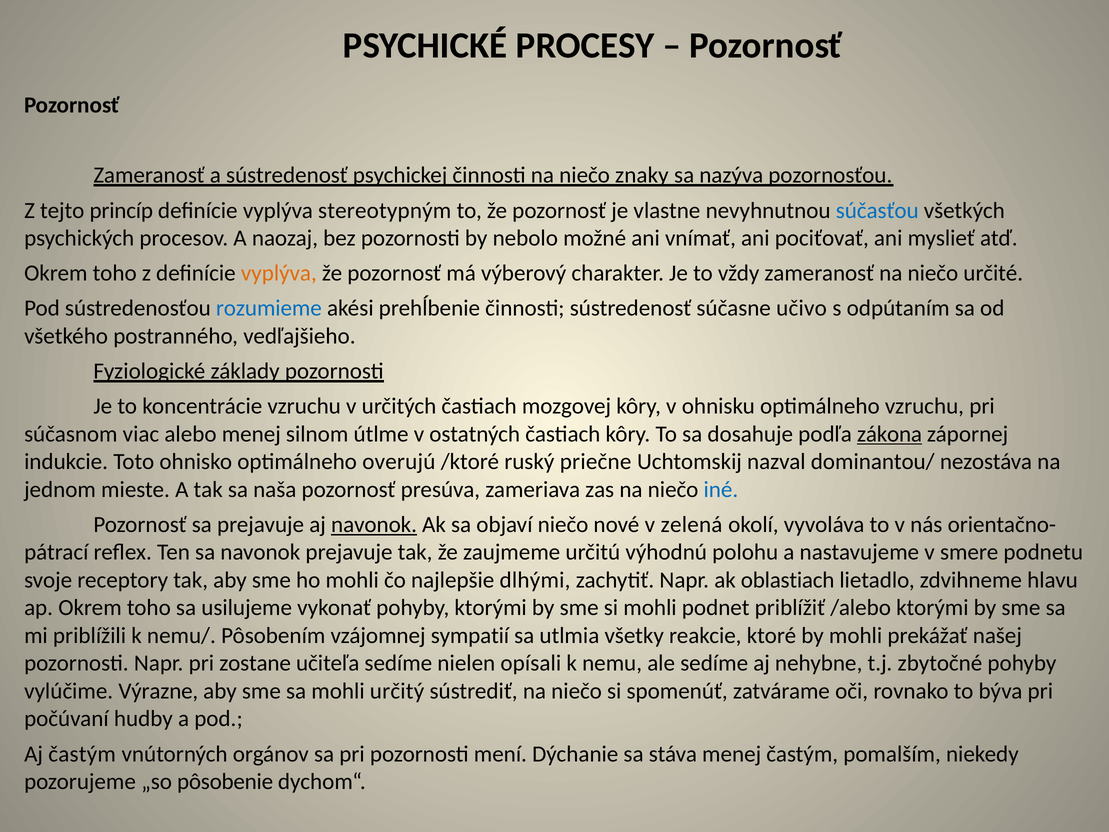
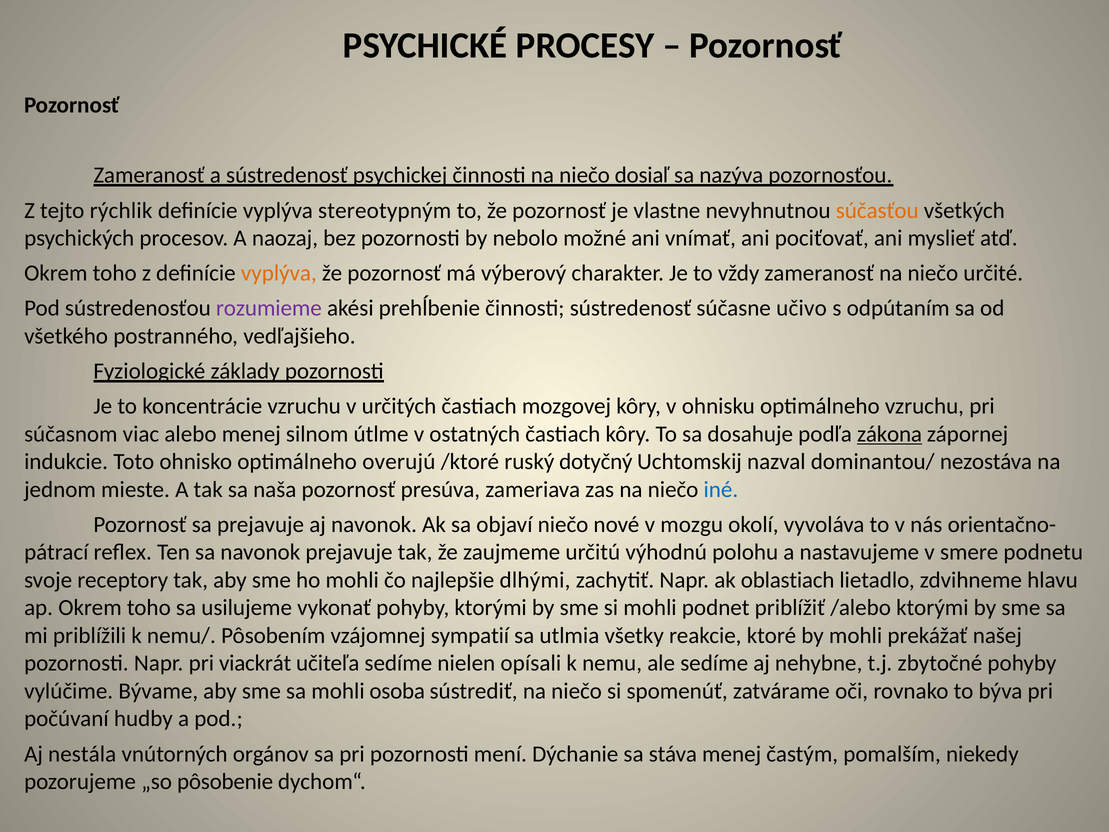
znaky: znaky -> dosiaľ (642, 175)
princíp: princíp -> rýchlik (121, 210)
súčasťou colour: blue -> orange (877, 210)
rozumieme colour: blue -> purple (269, 308)
priečne: priečne -> dotyčný (596, 462)
navonok underline: present -> none (374, 524)
zelená: zelená -> mozgu (692, 524)
zostane: zostane -> viackrát (255, 663)
Výrazne: Výrazne -> Bývame (158, 691)
určitý: určitý -> osoba (397, 691)
Aj častým: častým -> nestála (82, 754)
